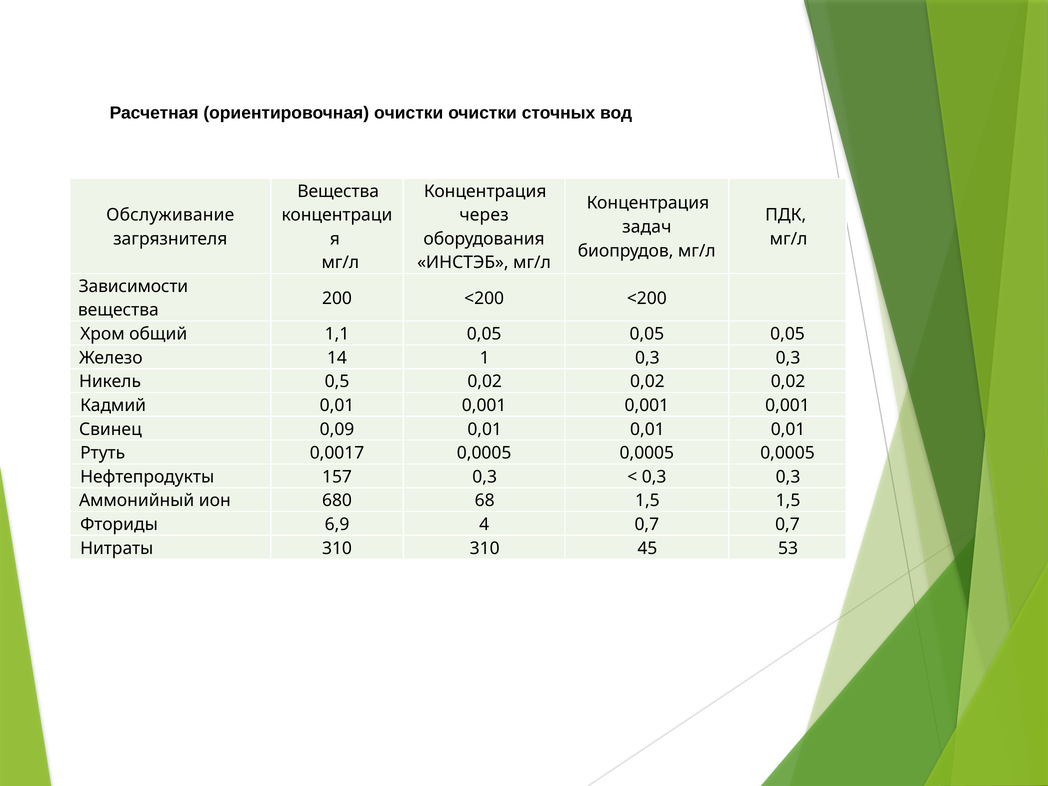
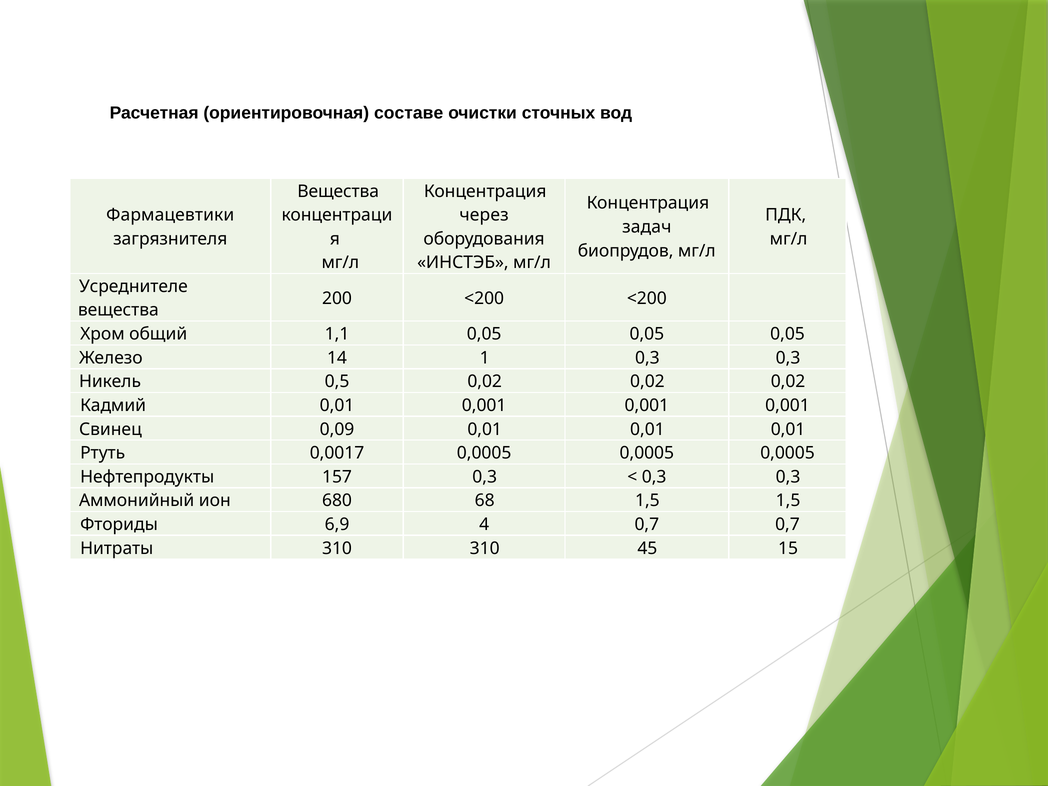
ориентировочная очистки: очистки -> составе (409, 113)
Обслуживание: Обслуживание -> Фармацевтики (170, 215)
Зависимости: Зависимости -> Усреднителе (133, 286)
53: 53 -> 15 (788, 548)
